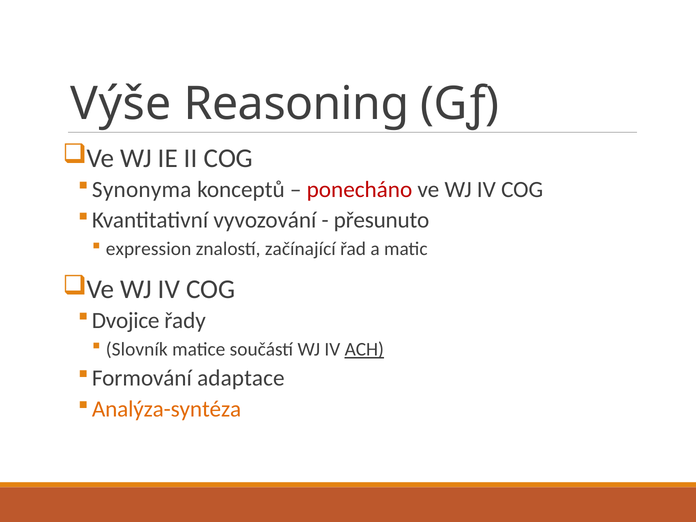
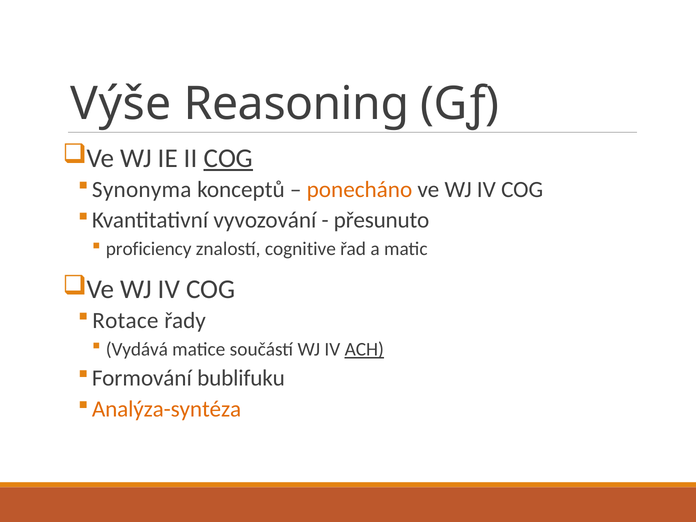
COG underline: none -> present (228, 158)
ponecháno colour: red -> orange (359, 189)
expression: expression -> proficiency (149, 249)
začínající: začínající -> cognitive (300, 249)
Dvojice: Dvojice -> Rotace (125, 321)
Slovník: Slovník -> Vydává (137, 349)
adaptace: adaptace -> bublifuku (241, 378)
